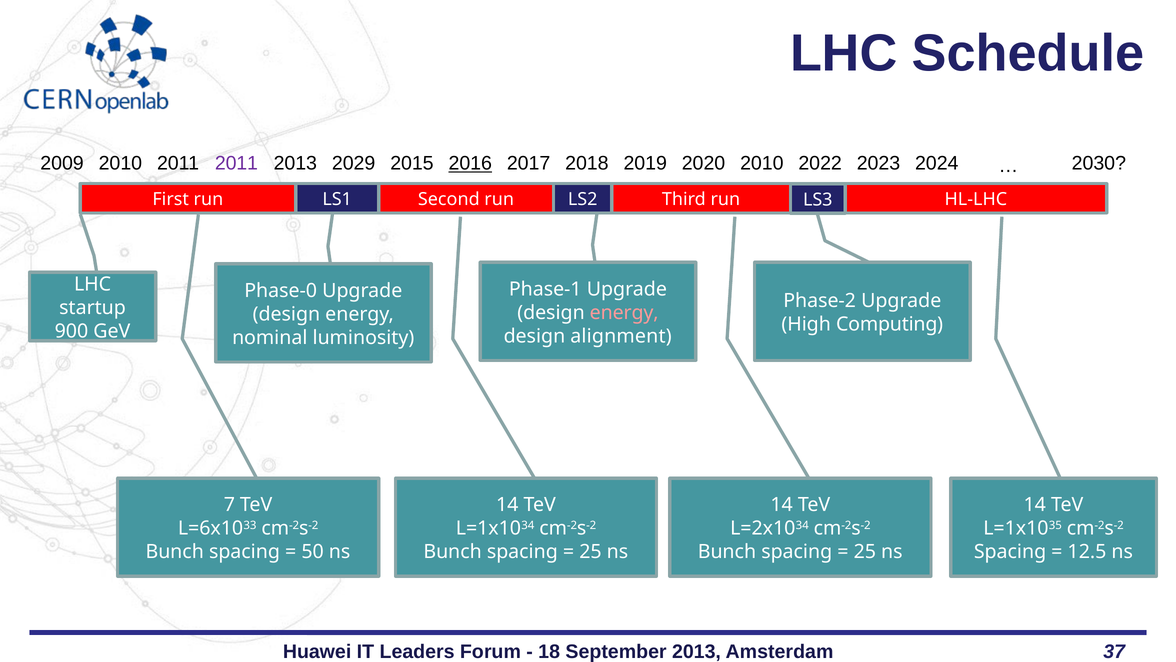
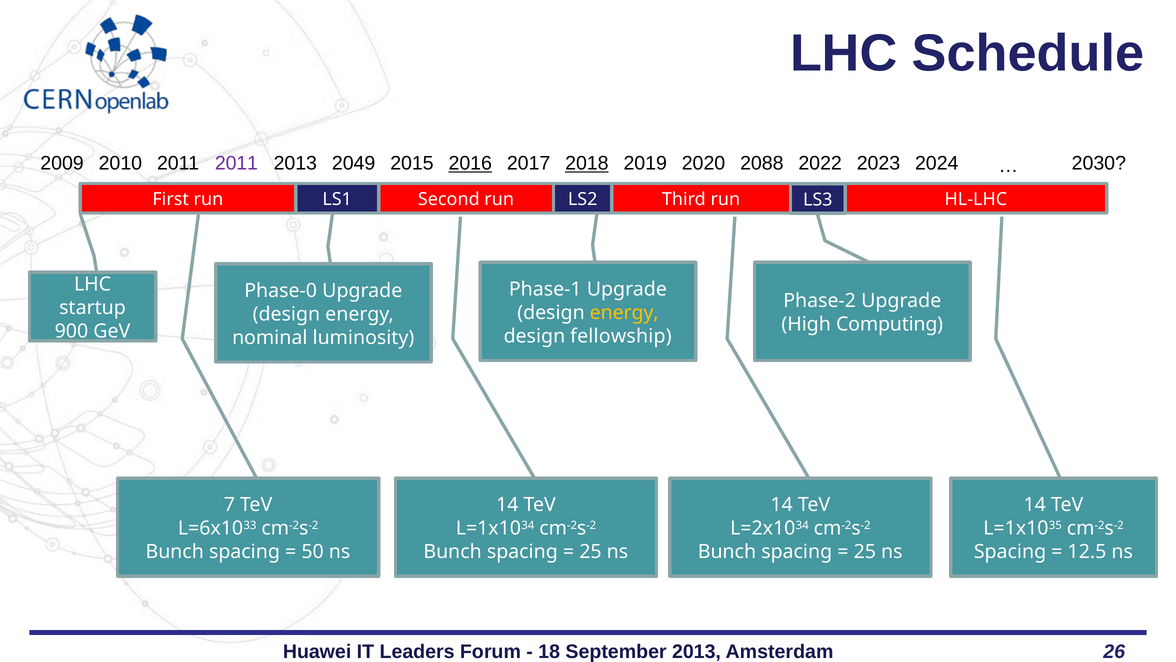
2029: 2029 -> 2049 (354, 163)
2018 underline: none -> present (587, 163)
2010: 2010 -> 2088 (762, 163)
energy colour: pink -> yellow (624, 312)
alignment: alignment -> fellowship (621, 336)
37: 37 -> 26 (1114, 651)
